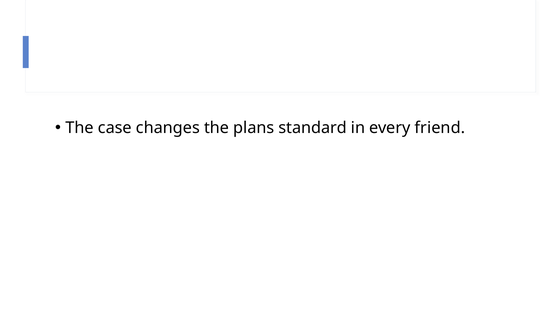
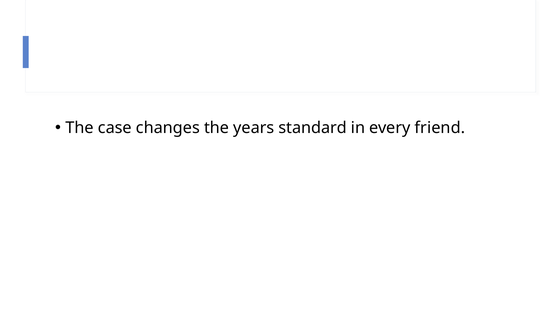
plans: plans -> years (254, 128)
